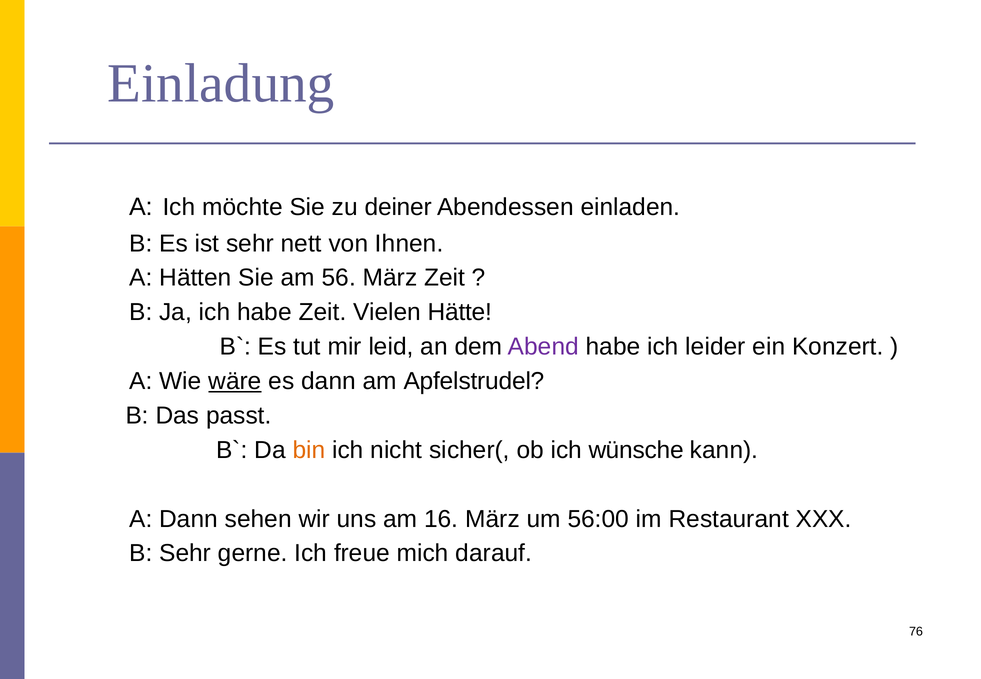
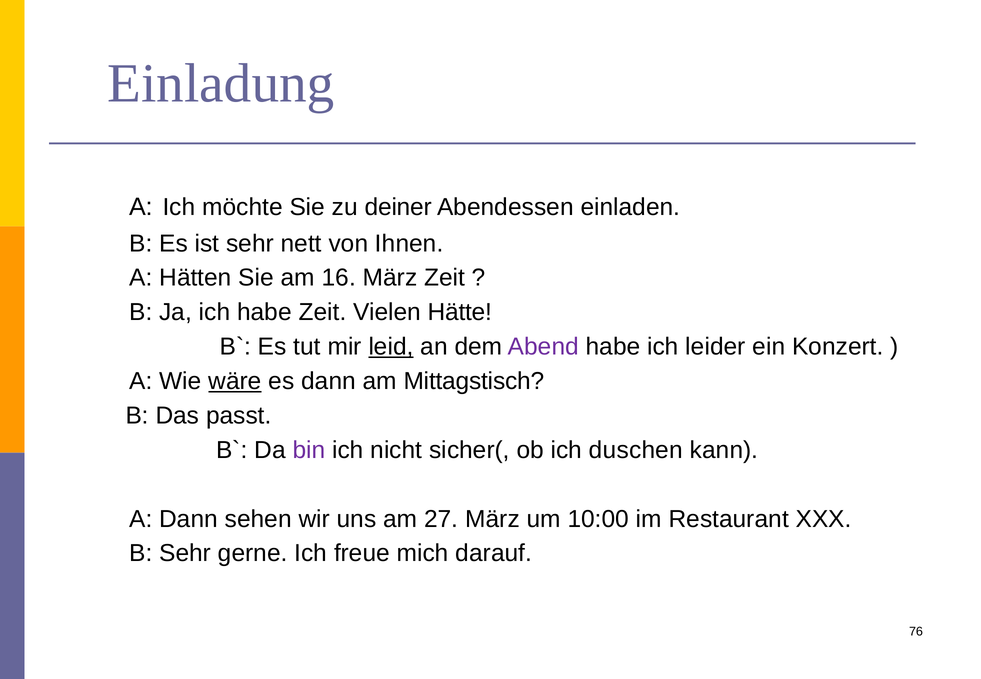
56: 56 -> 16 (339, 278)
leid underline: none -> present (391, 347)
Apfelstrudel: Apfelstrudel -> Mittagstisch (474, 381)
bin colour: orange -> purple (309, 450)
wünsche: wünsche -> duschen (636, 450)
16: 16 -> 27 (441, 519)
56:00: 56:00 -> 10:00 (598, 519)
